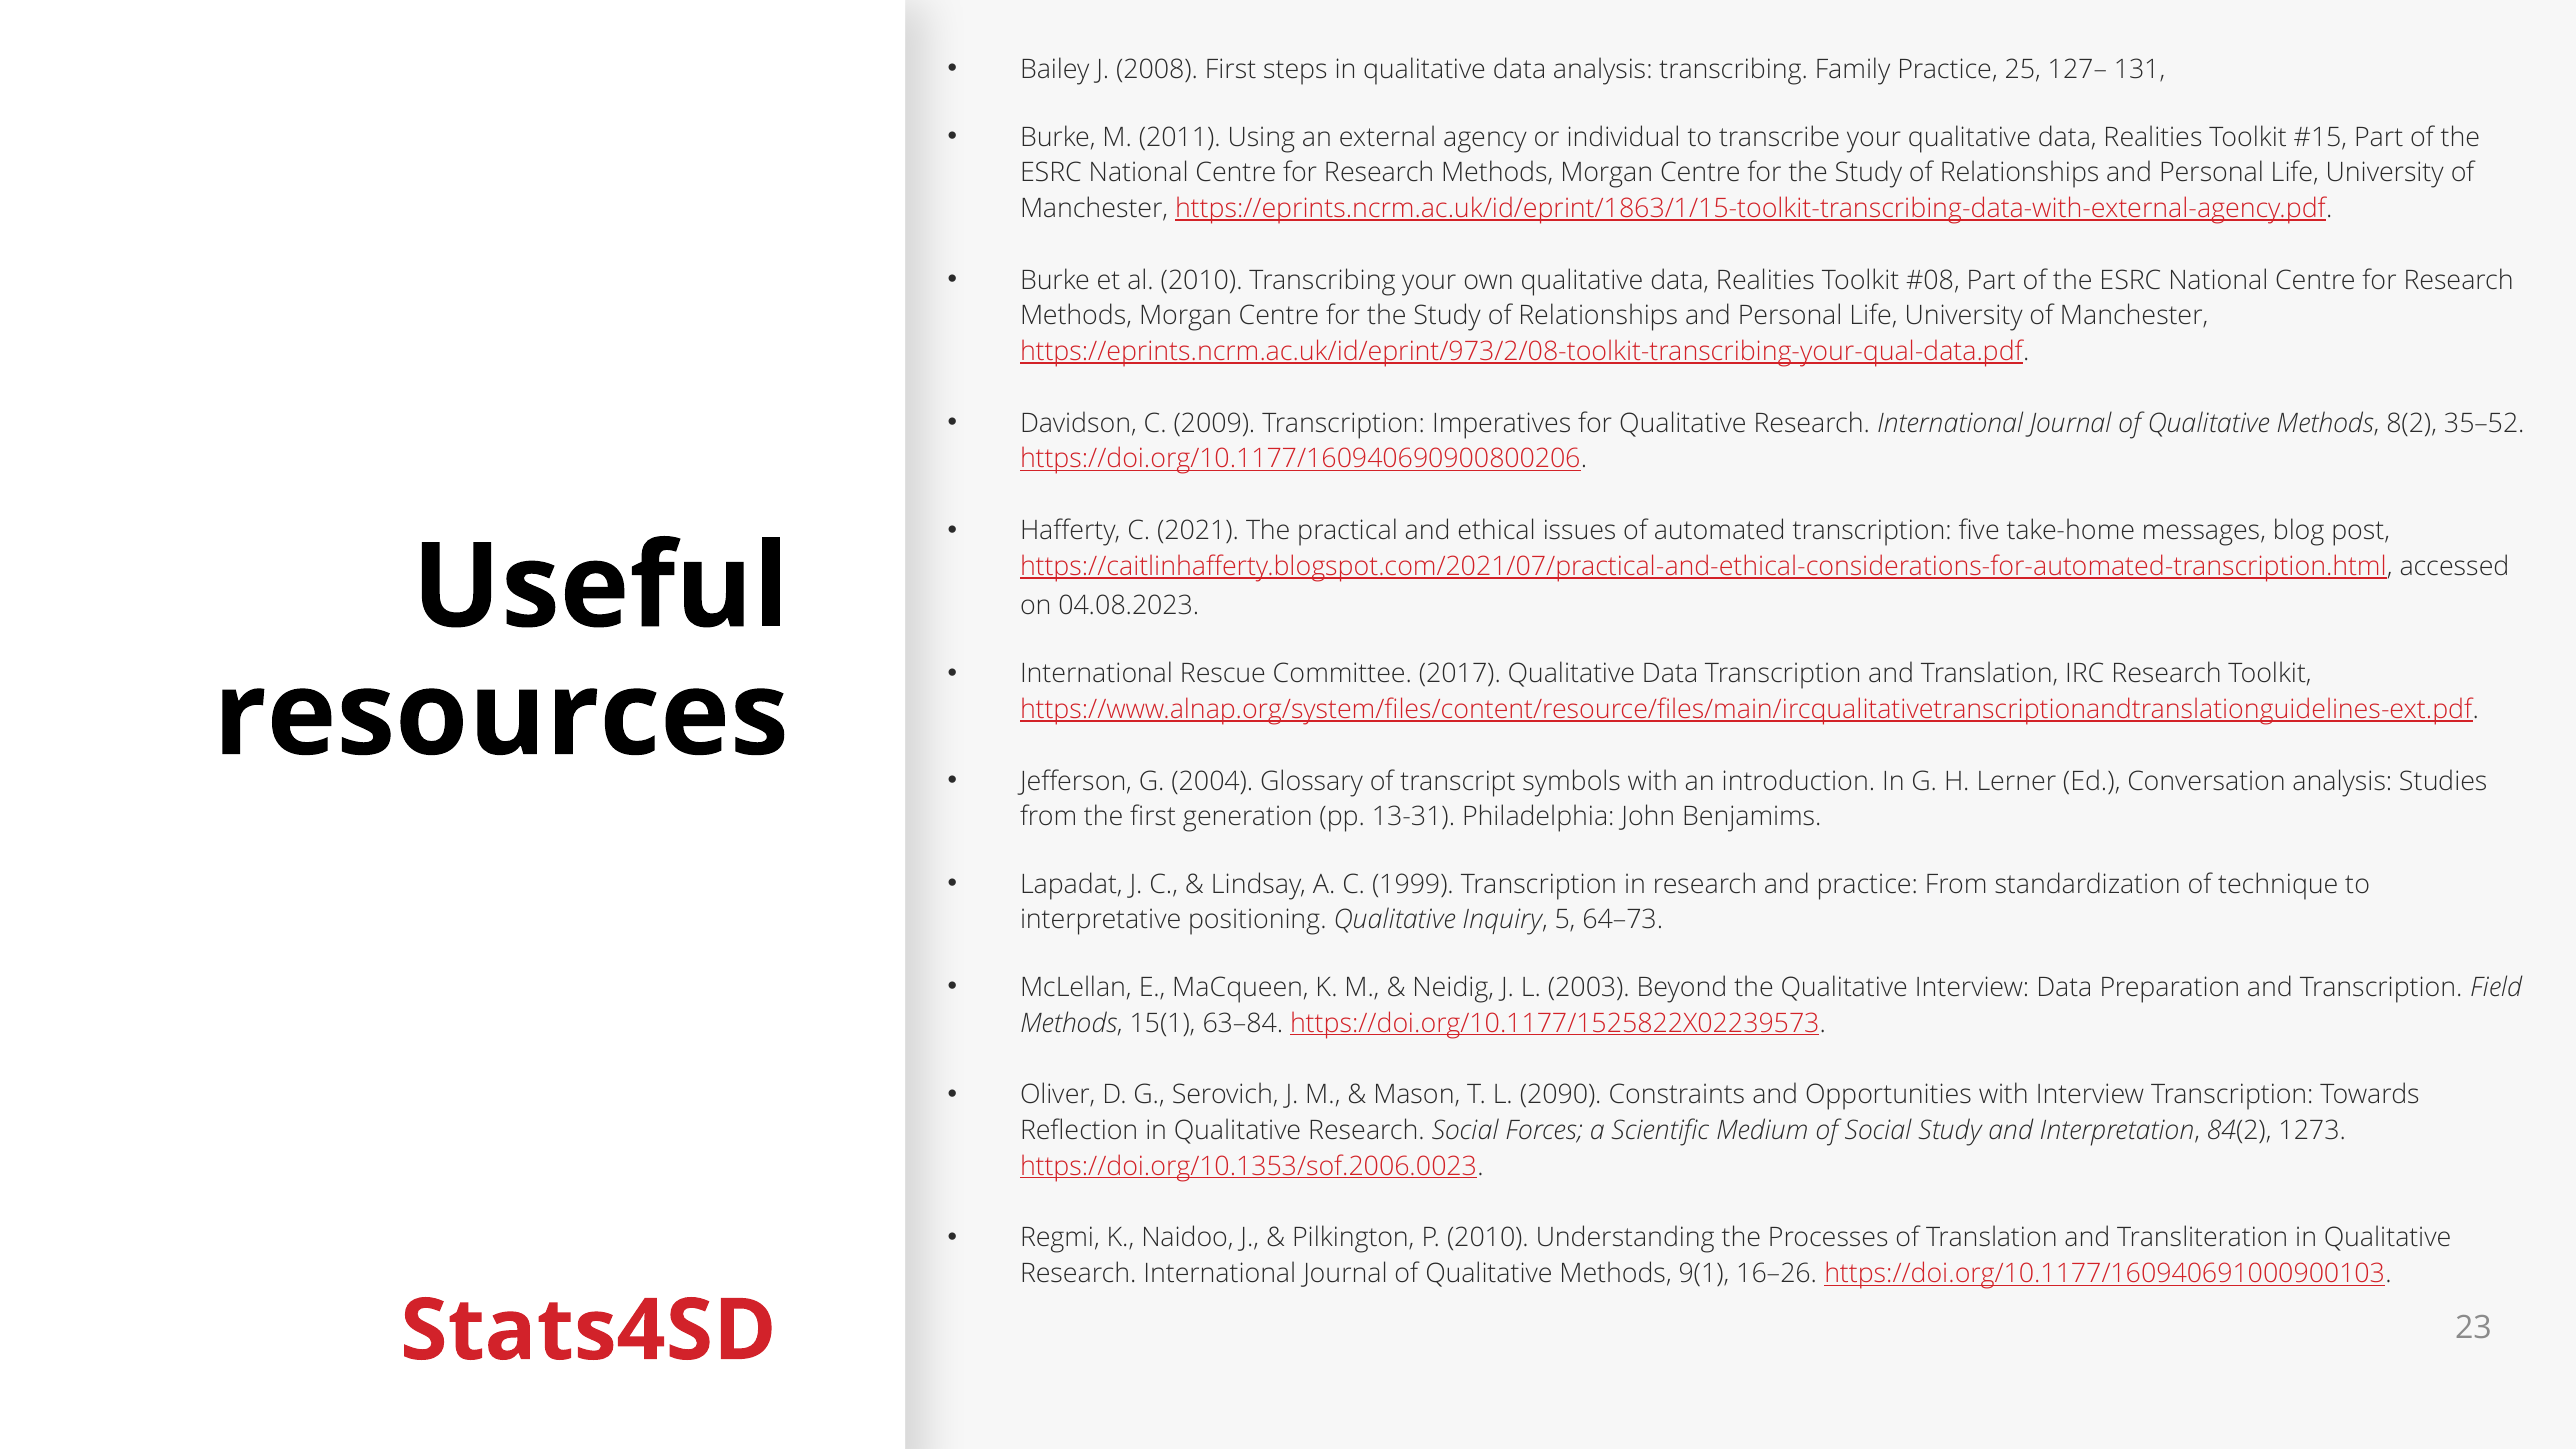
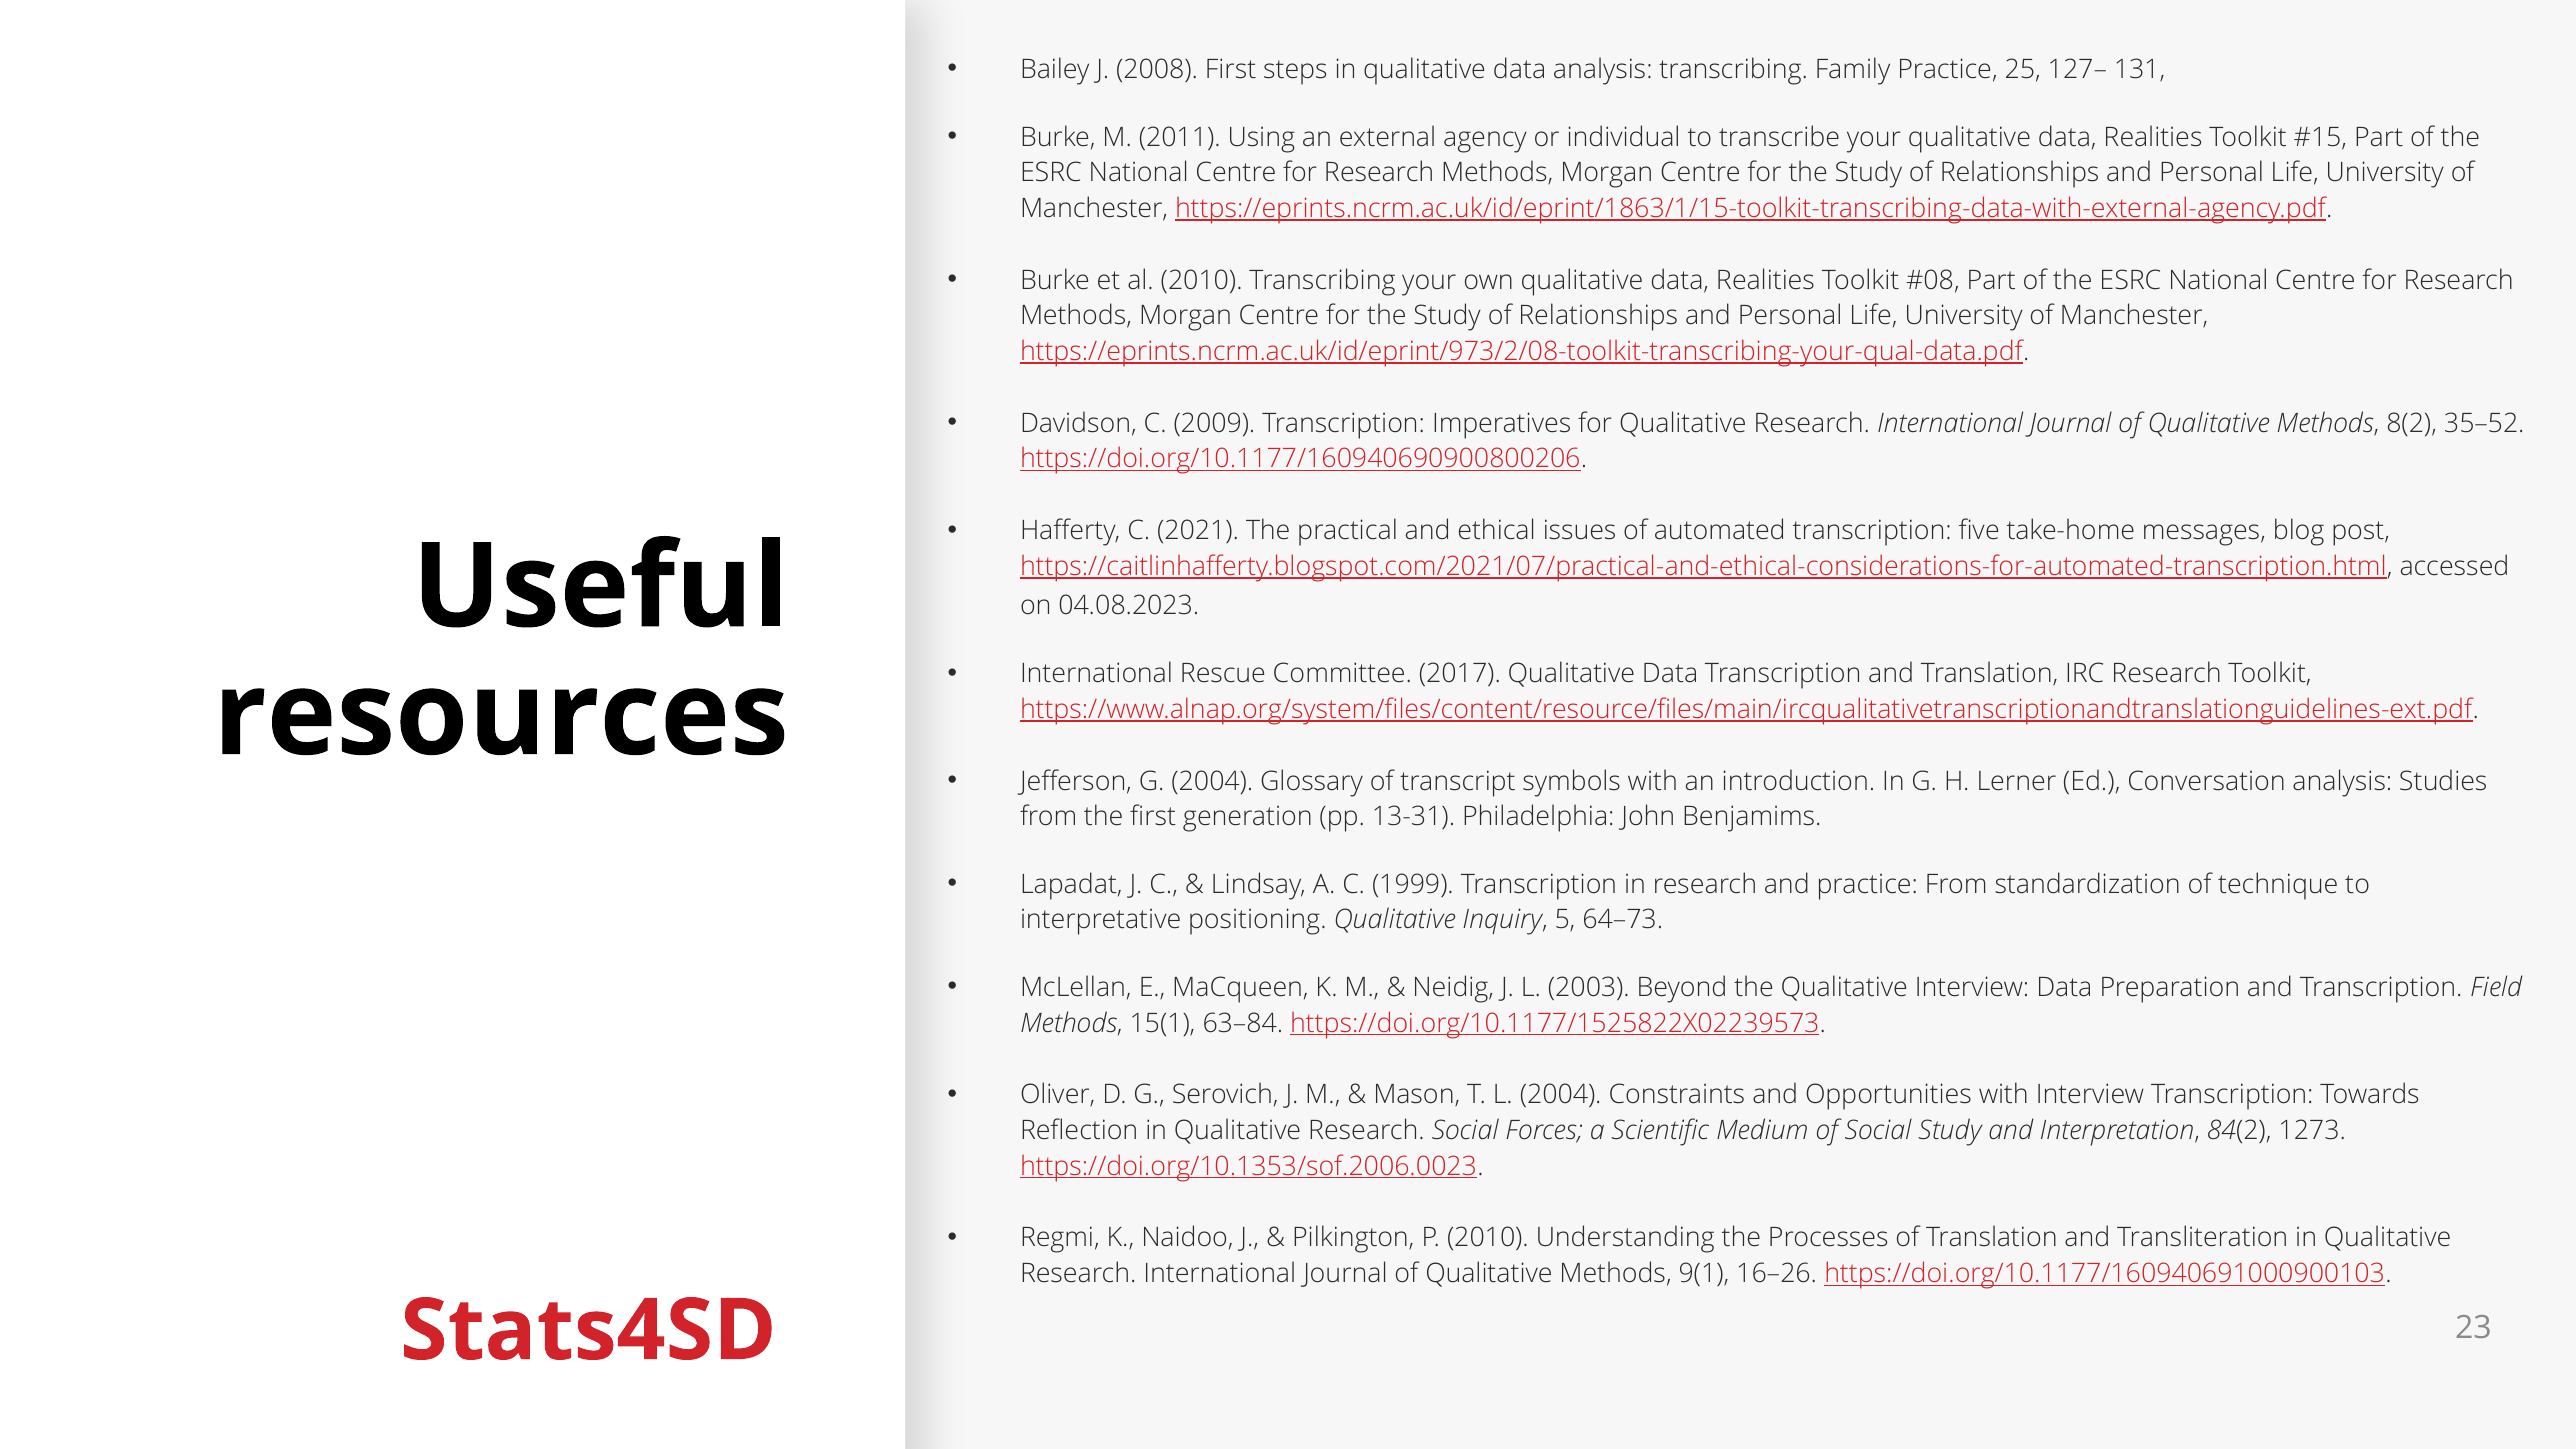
L 2090: 2090 -> 2004 (1561, 1095)
